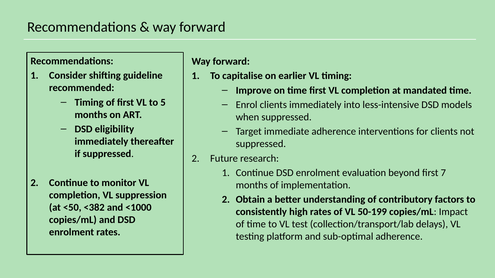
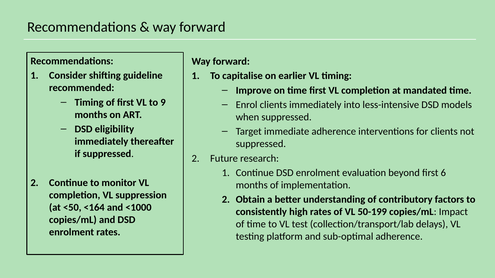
5: 5 -> 9 (163, 102)
7: 7 -> 6 (443, 173)
<382: <382 -> <164 (94, 208)
